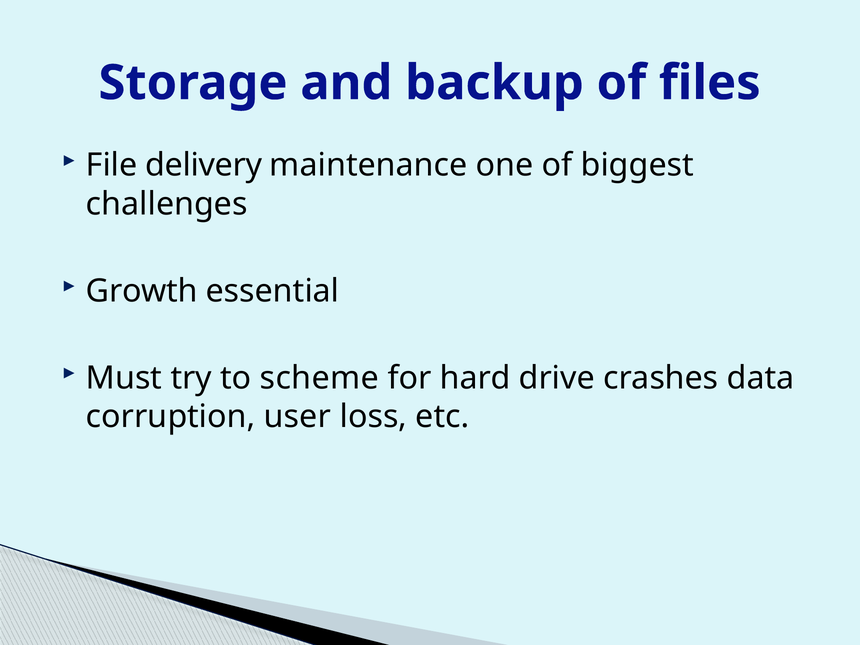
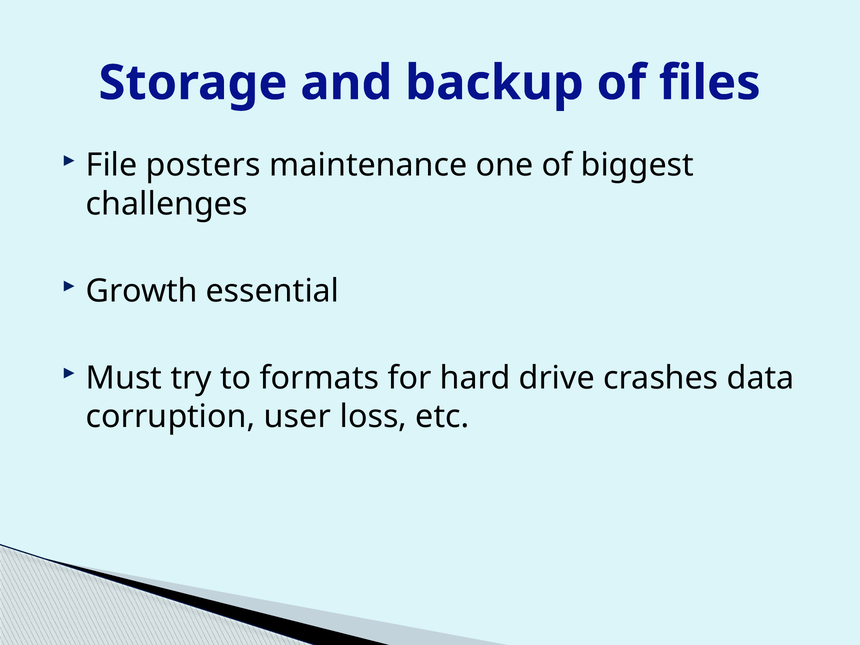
delivery: delivery -> posters (203, 165)
scheme: scheme -> formats (319, 378)
